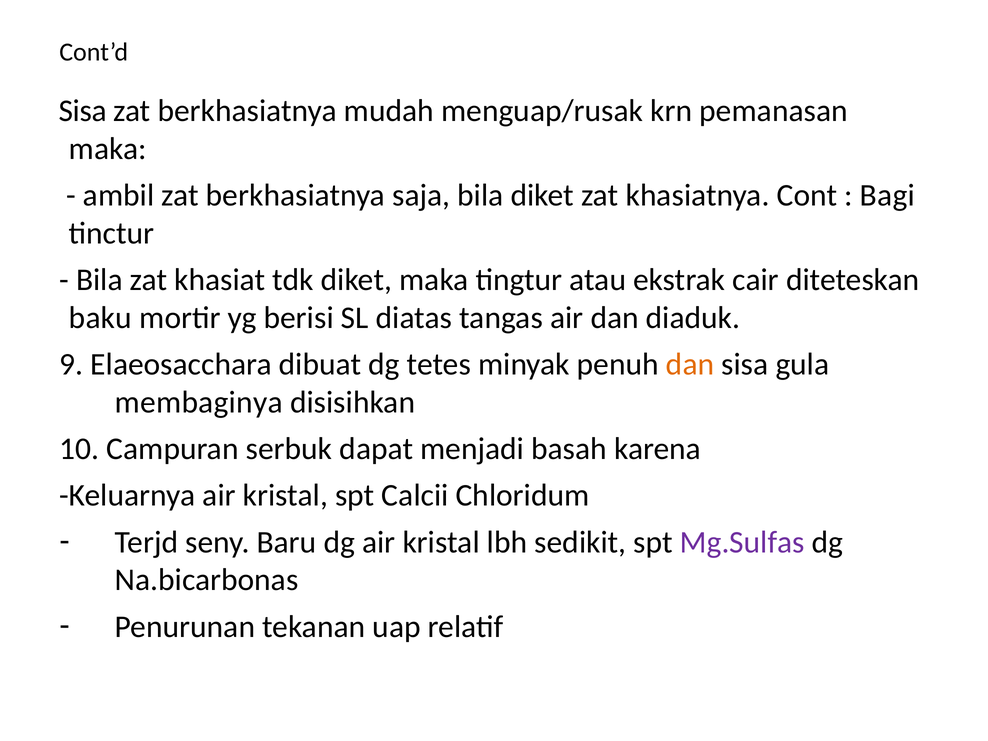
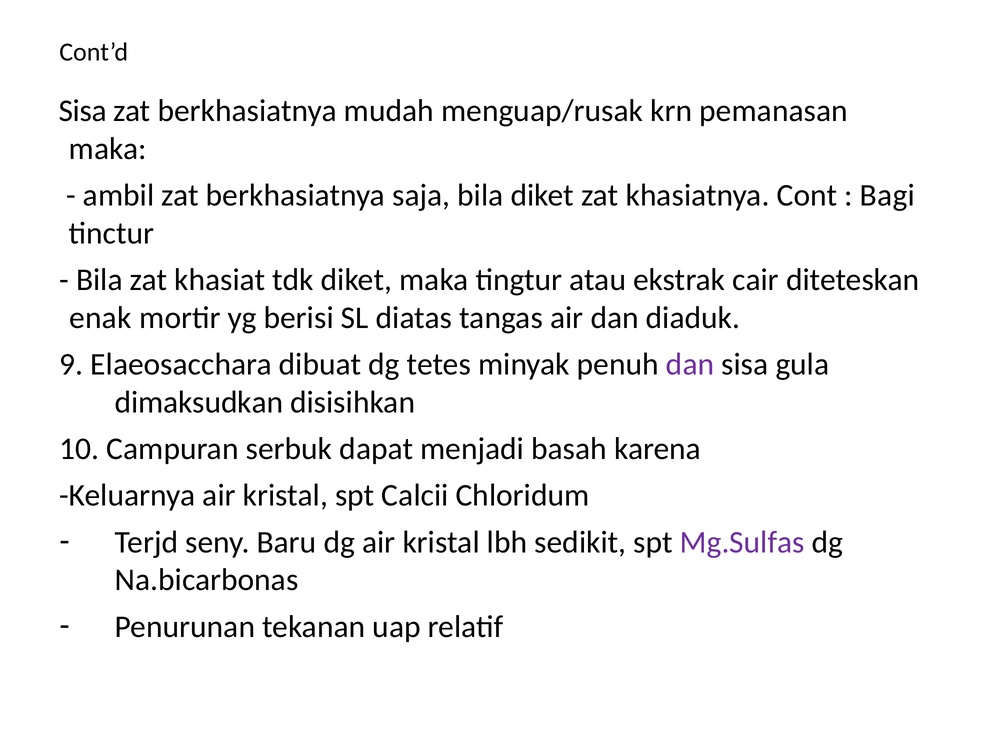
baku: baku -> enak (100, 318)
dan colour: orange -> purple (690, 364)
membaginya: membaginya -> dimaksudkan (199, 402)
